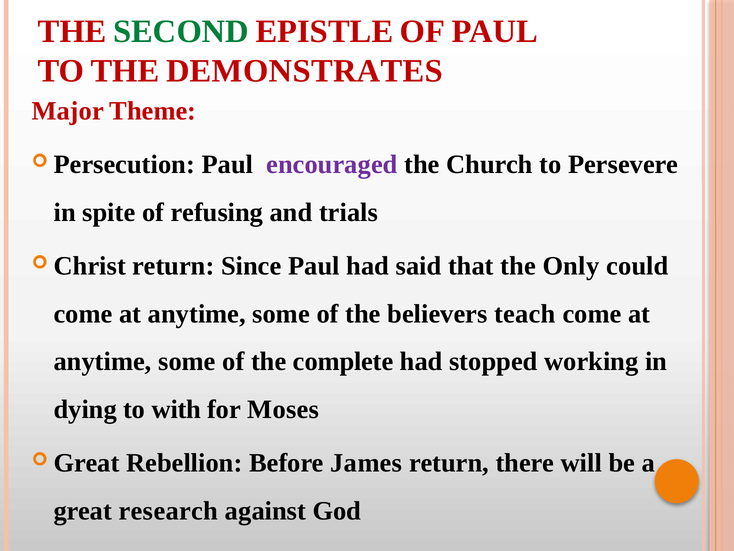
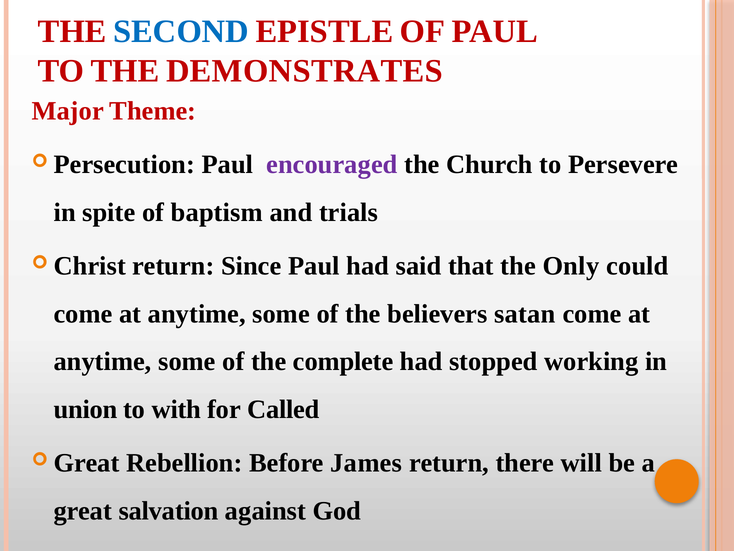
SECOND colour: green -> blue (181, 32)
refusing: refusing -> baptism (217, 212)
teach: teach -> satan (525, 314)
dying: dying -> union (85, 409)
Moses: Moses -> Called (283, 409)
research: research -> salvation (169, 510)
